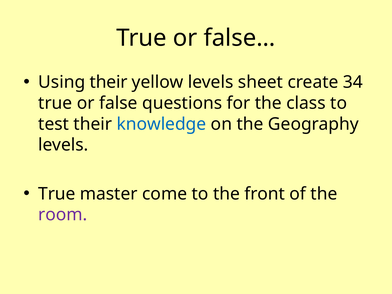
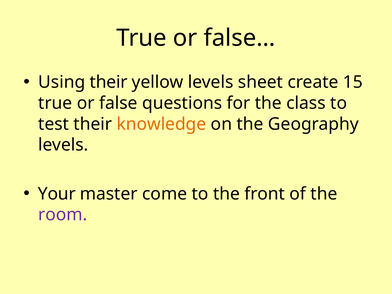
34: 34 -> 15 (353, 82)
knowledge colour: blue -> orange (161, 124)
True: True -> Your (57, 194)
